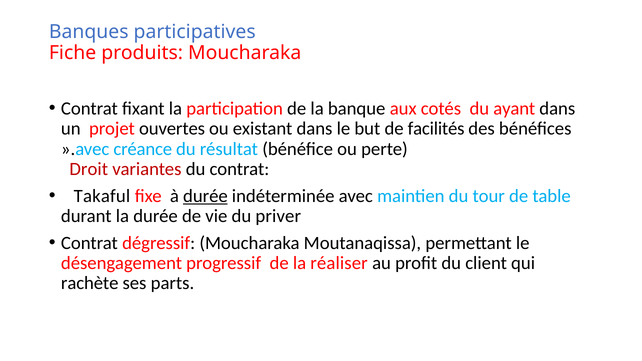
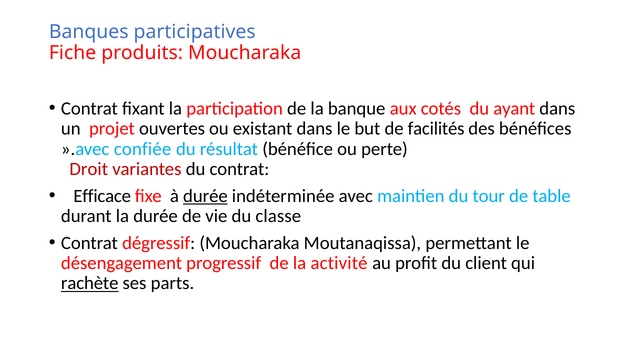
créance: créance -> confiée (143, 149)
Takaful: Takaful -> Efficace (102, 196)
priver: priver -> classe (278, 216)
réaliser: réaliser -> activité (339, 263)
rachète underline: none -> present (90, 283)
